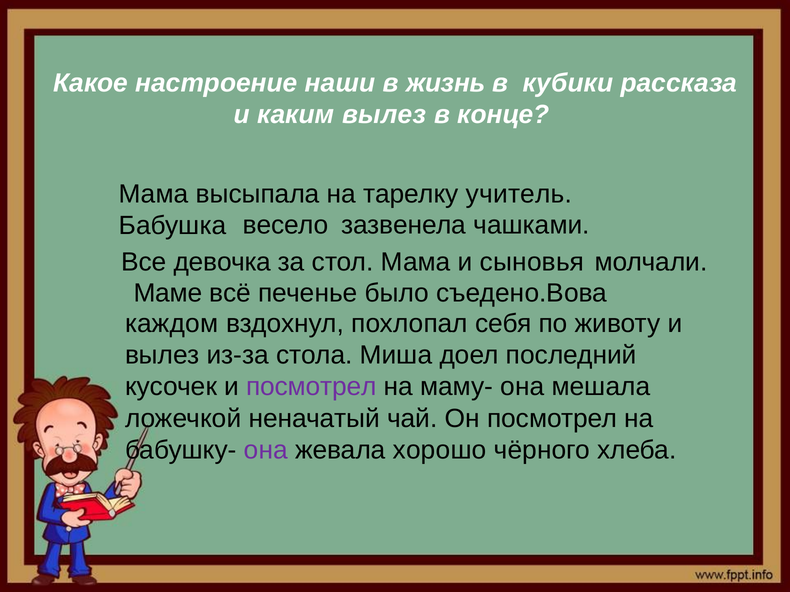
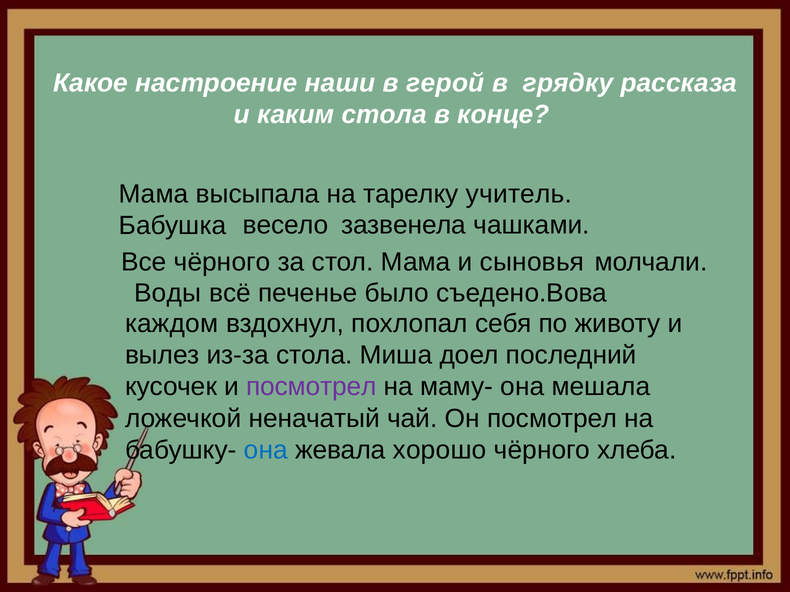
жизнь: жизнь -> герой (445, 83)
кубики: кубики -> грядку (568, 83)
каким вылез: вылез -> стола (384, 115)
Все девочка: девочка -> чёрного (222, 262)
Маме: Маме -> Воды (168, 293)
она colour: purple -> blue (266, 450)
